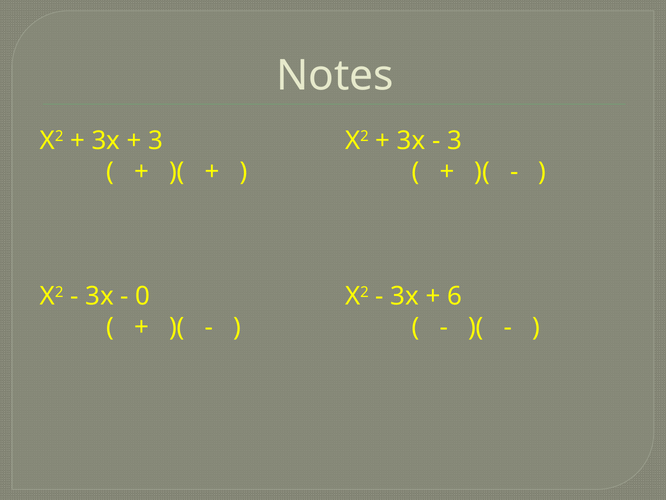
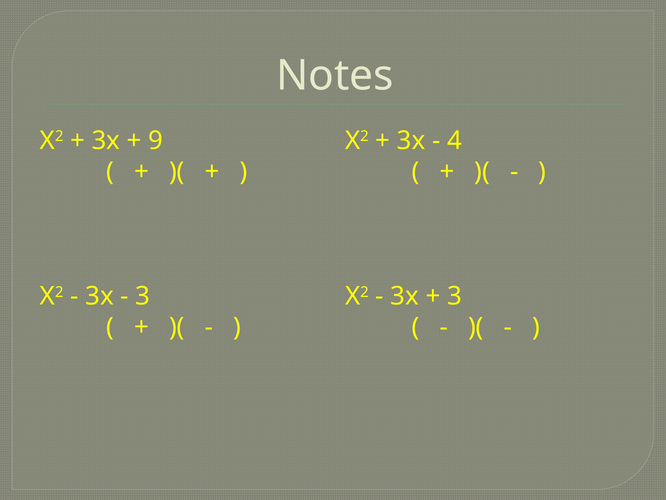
3: 3 -> 9 (156, 141)
3: 3 -> 4 (455, 141)
0: 0 -> 3 (143, 296)
6: 6 -> 3 (455, 296)
